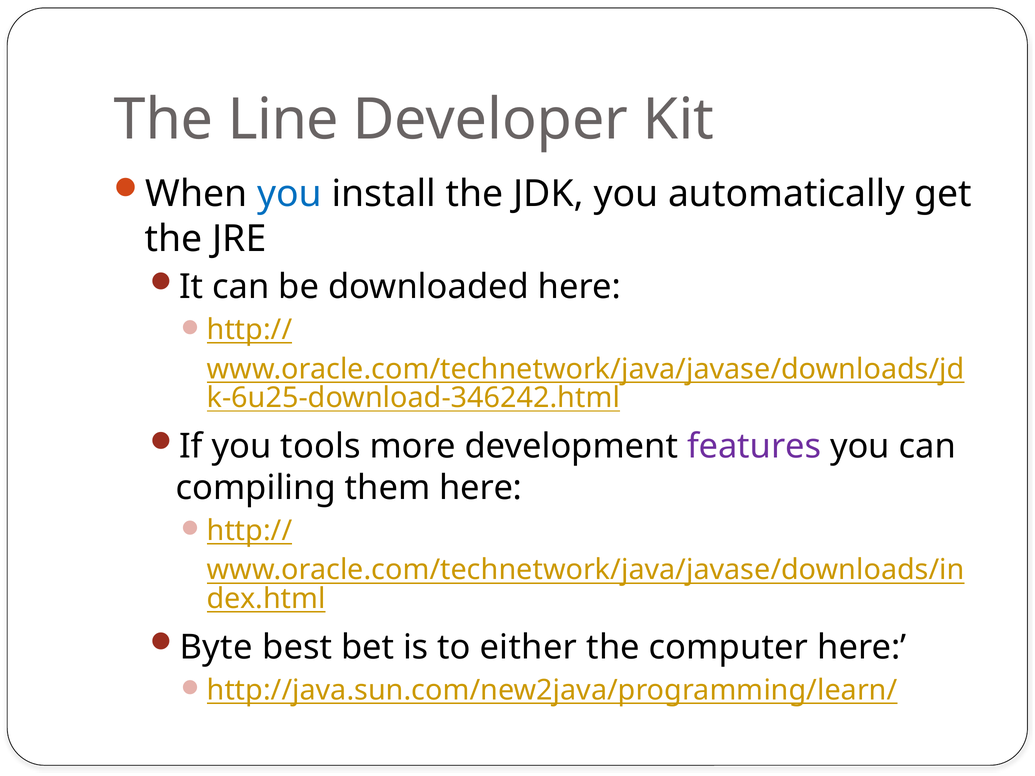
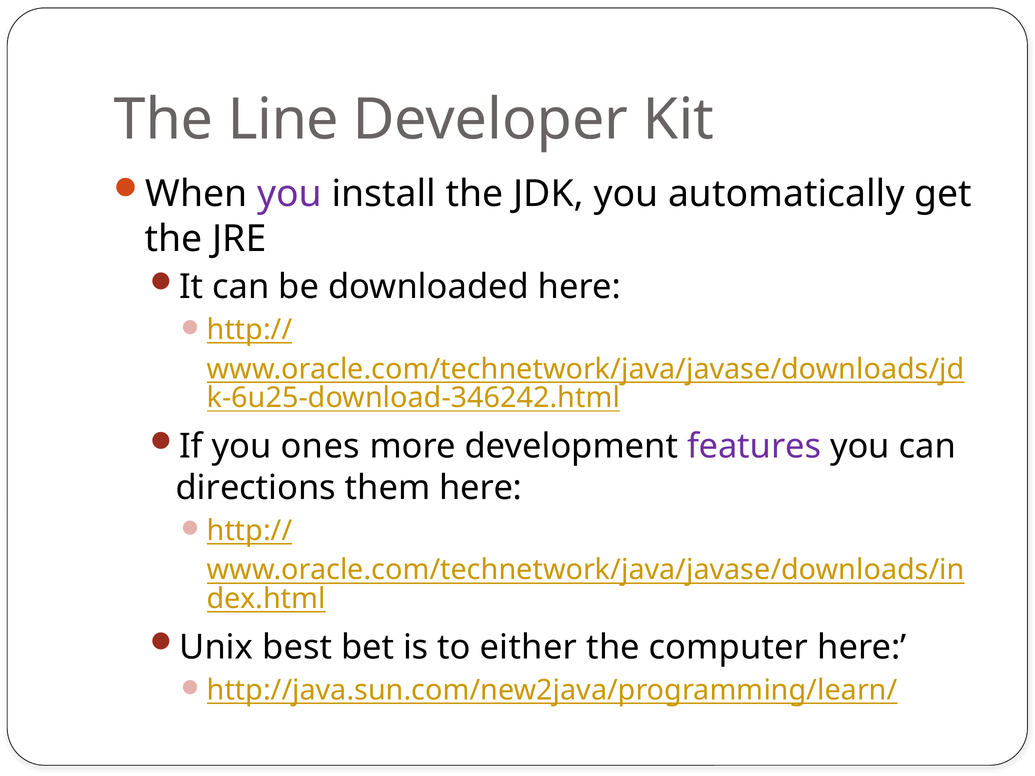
you colour: blue -> purple (289, 194)
tools: tools -> ones (320, 447)
compiling: compiling -> directions (256, 488)
Byte: Byte -> Unix (216, 647)
